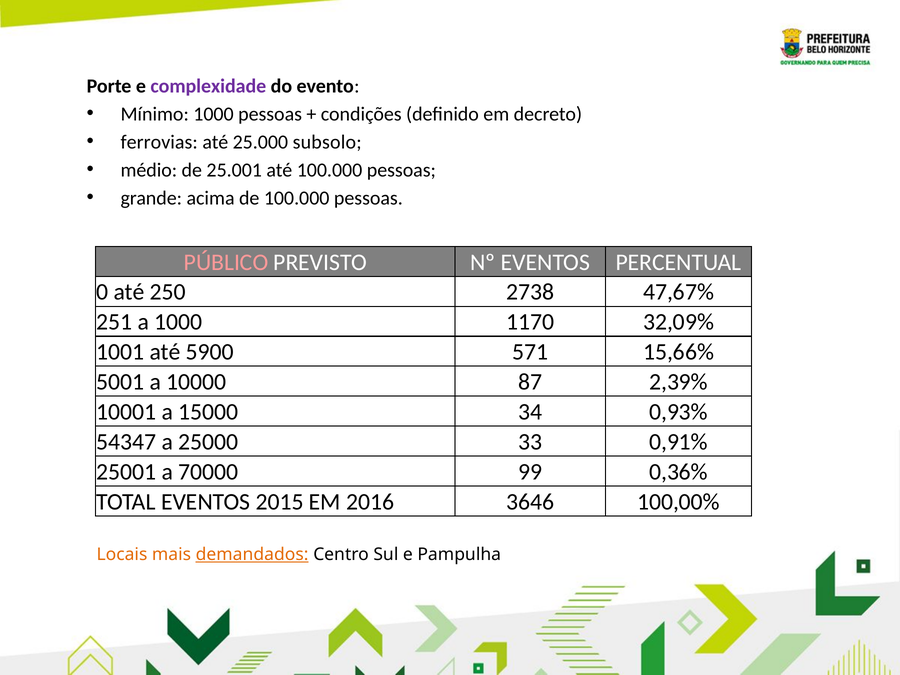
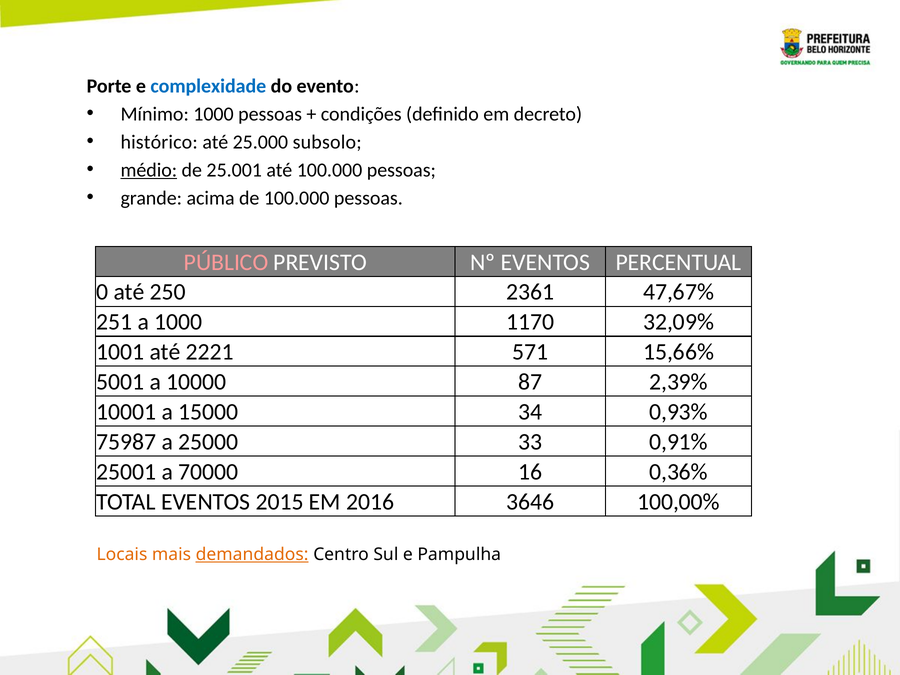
complexidade colour: purple -> blue (208, 86)
ferrovias: ferrovias -> histórico (159, 142)
médio underline: none -> present (149, 170)
2738: 2738 -> 2361 (530, 292)
5900: 5900 -> 2221 (210, 352)
54347: 54347 -> 75987 (126, 442)
99: 99 -> 16 (530, 472)
